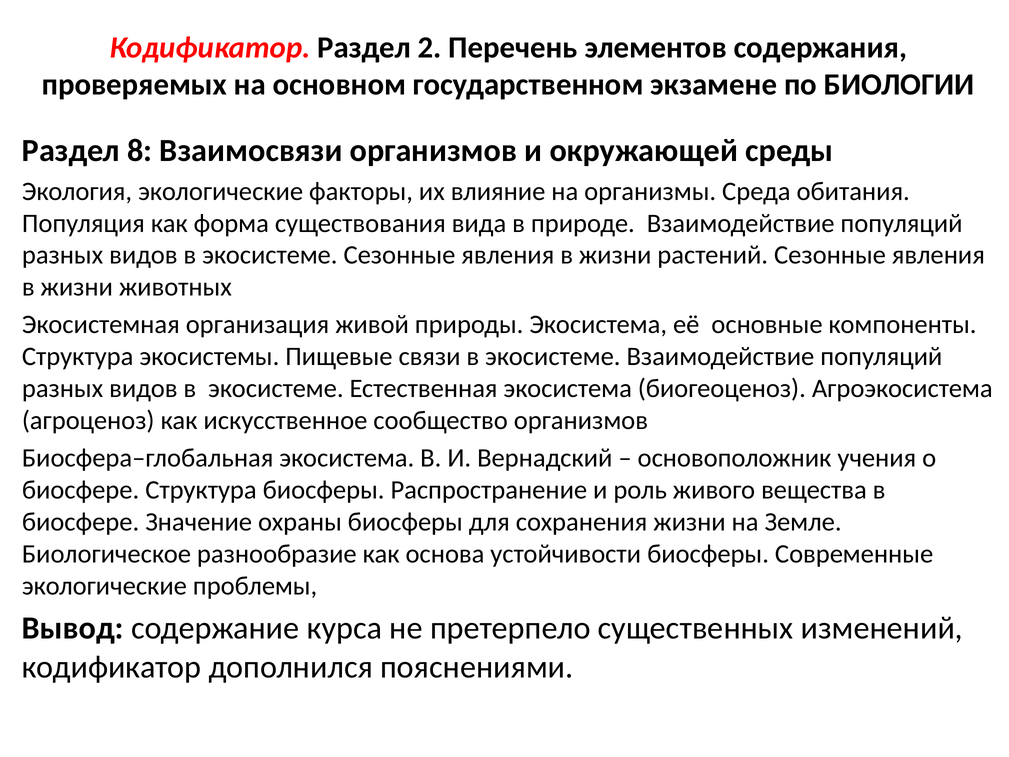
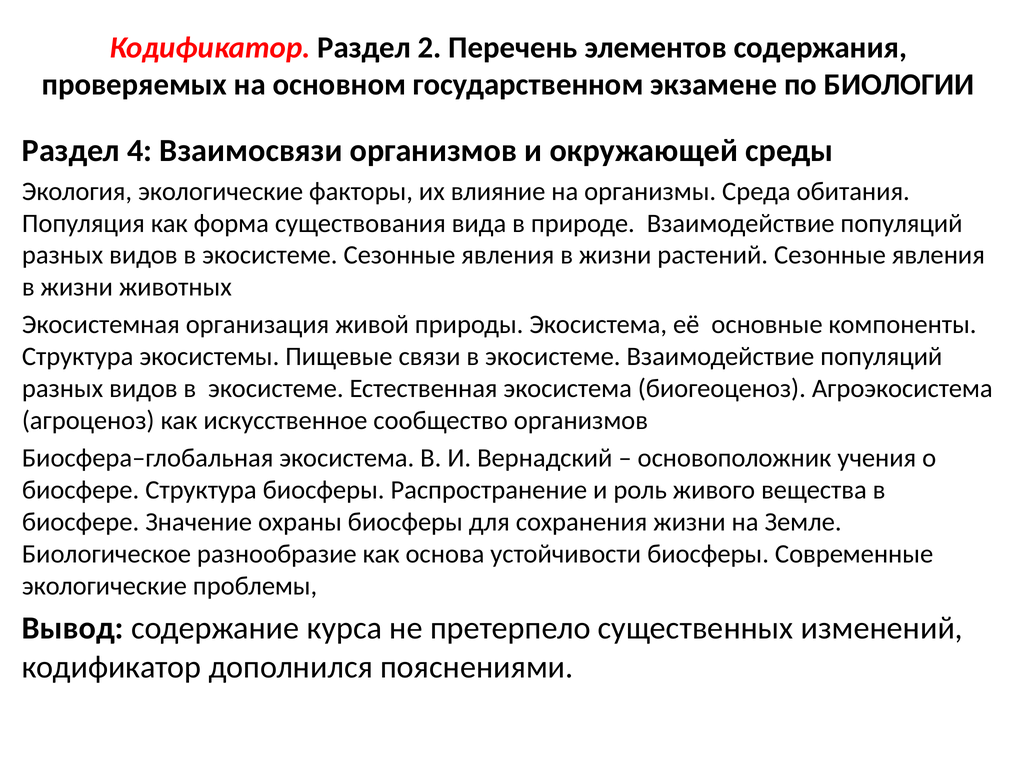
8: 8 -> 4 (140, 151)
